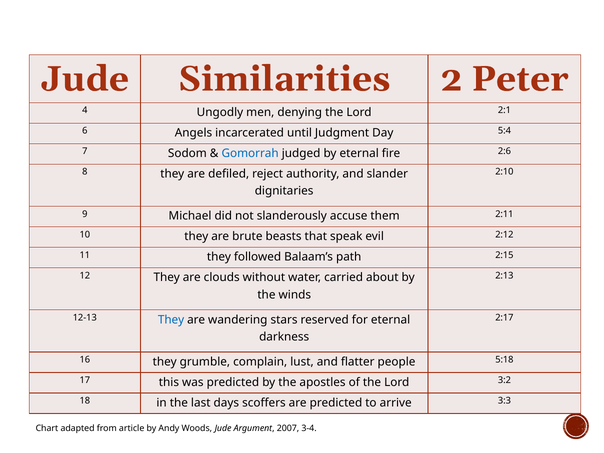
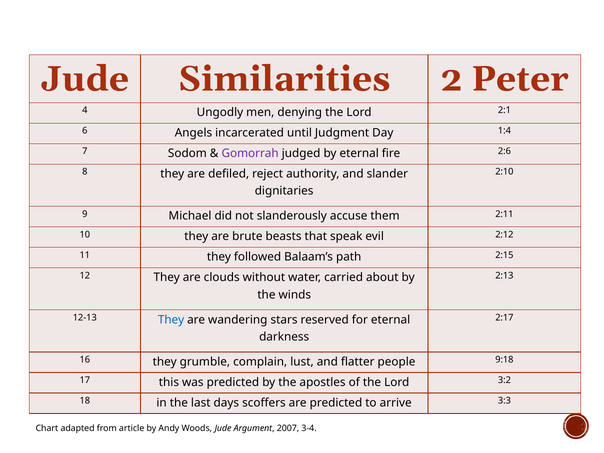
5:4: 5:4 -> 1:4 (504, 131)
Gomorrah colour: blue -> purple (250, 153)
5:18: 5:18 -> 9:18 (504, 360)
